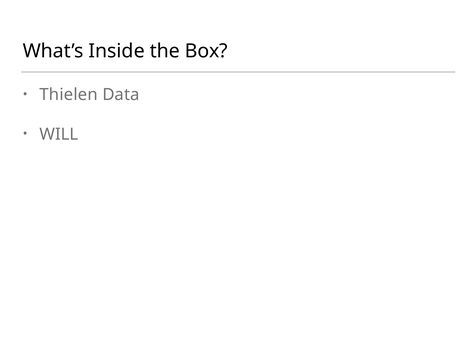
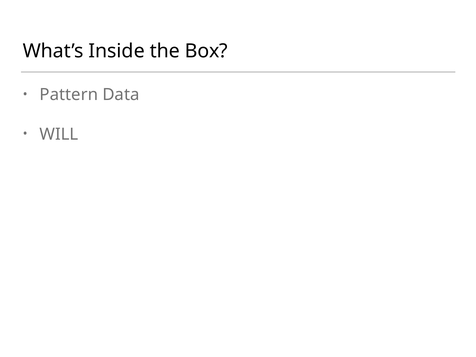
Thielen: Thielen -> Pattern (69, 95)
